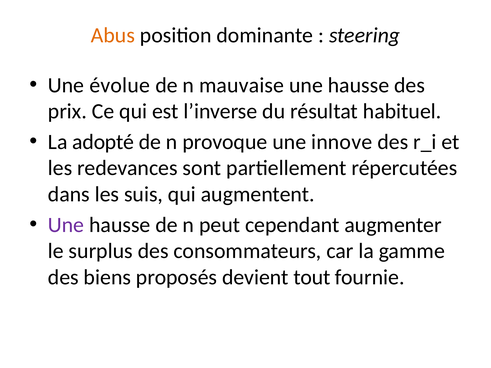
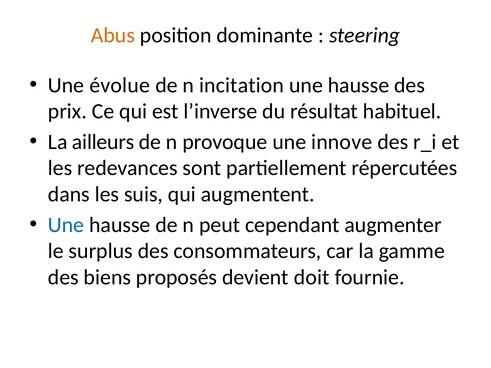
mauvaise: mauvaise -> incitation (242, 85)
adopté: adopté -> ailleurs (103, 142)
Une colour: purple -> blue (66, 225)
tout: tout -> doit (312, 277)
